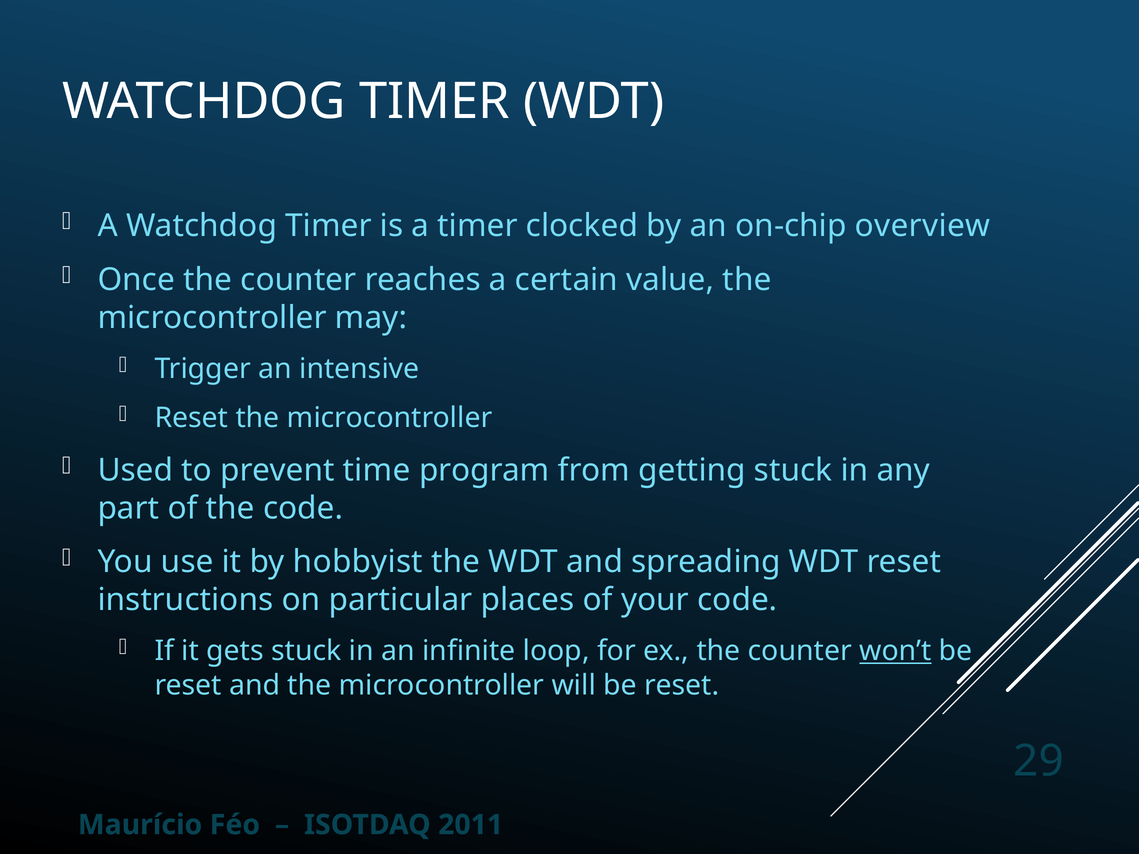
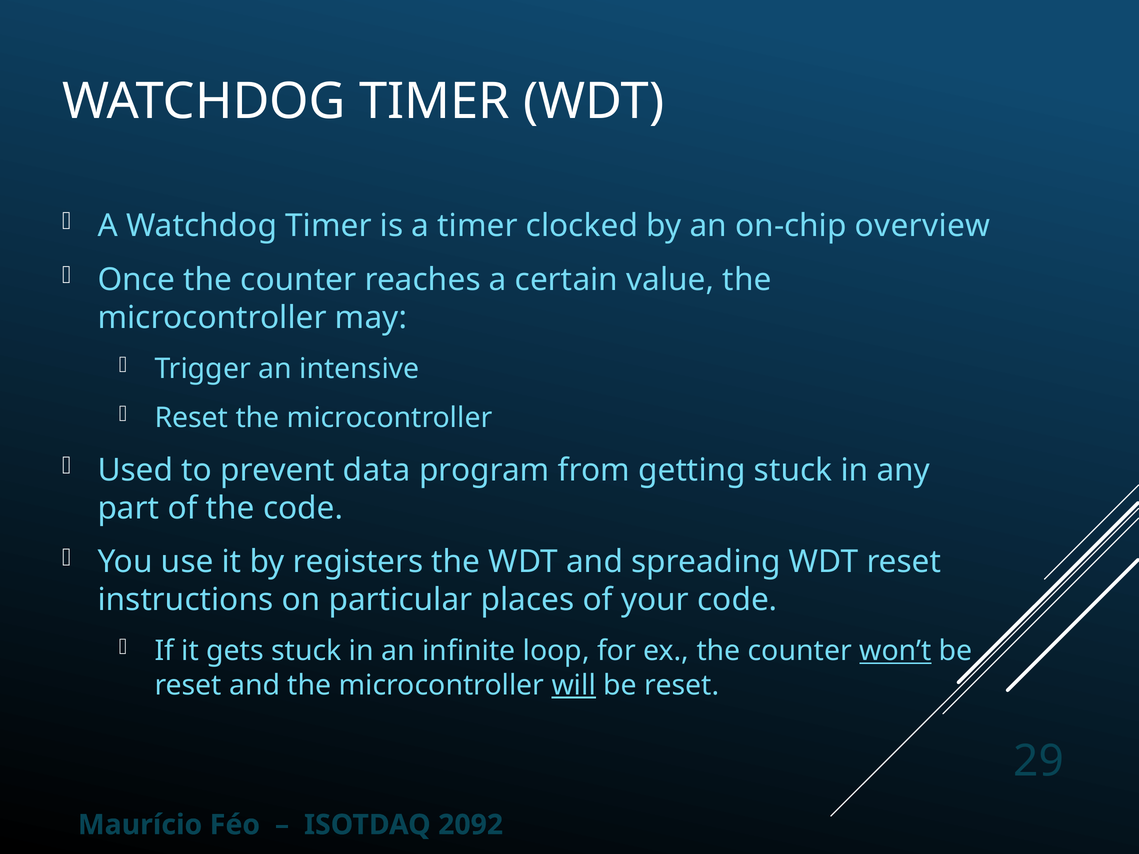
time: time -> data (377, 470)
hobbyist: hobbyist -> registers (358, 562)
will underline: none -> present (574, 685)
2011: 2011 -> 2092 (471, 825)
